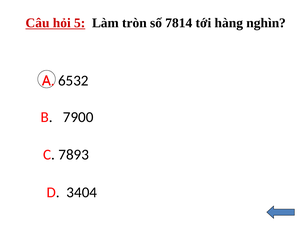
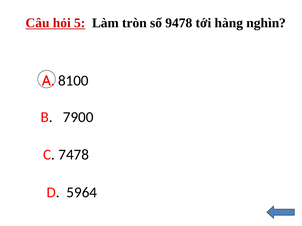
7814: 7814 -> 9478 (179, 23)
6532: 6532 -> 8100 (73, 81)
7893: 7893 -> 7478 (74, 155)
3404: 3404 -> 5964 (82, 193)
